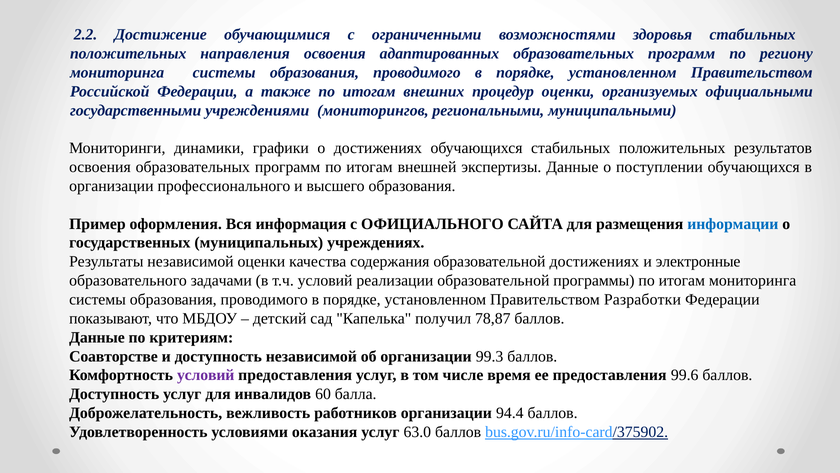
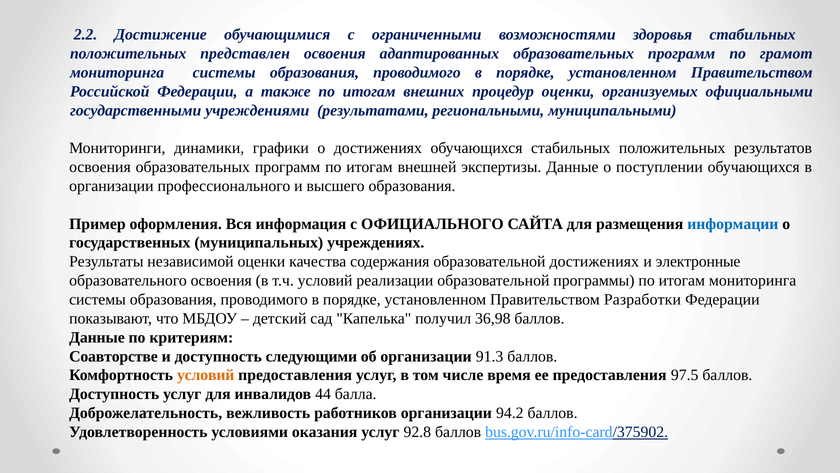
направления: направления -> представлен (245, 54)
региону: региону -> грамот (786, 54)
мониторингов: мониторингов -> результатами (373, 110)
образовательного задачами: задачами -> освоения (221, 280)
78,87: 78,87 -> 36,98 (493, 318)
доступность независимой: независимой -> следующими (311, 356)
99.3: 99.3 -> 91.3 (490, 356)
условий colour: purple -> orange (206, 375)
99.6: 99.6 -> 97.5 (685, 375)
60: 60 -> 44 (323, 394)
94.4: 94.4 -> 94.2 (510, 413)
63.0: 63.0 -> 92.8 (417, 432)
